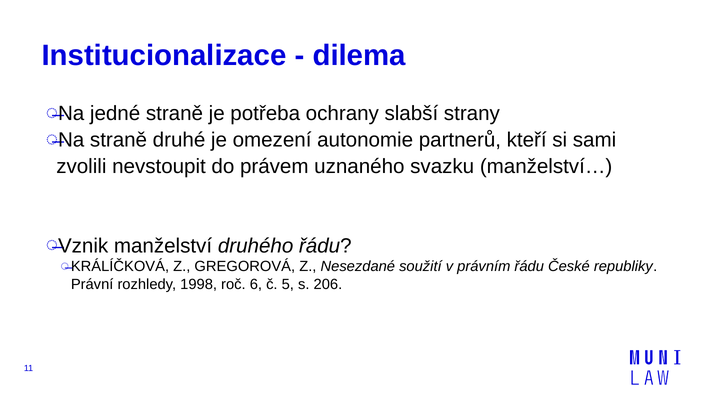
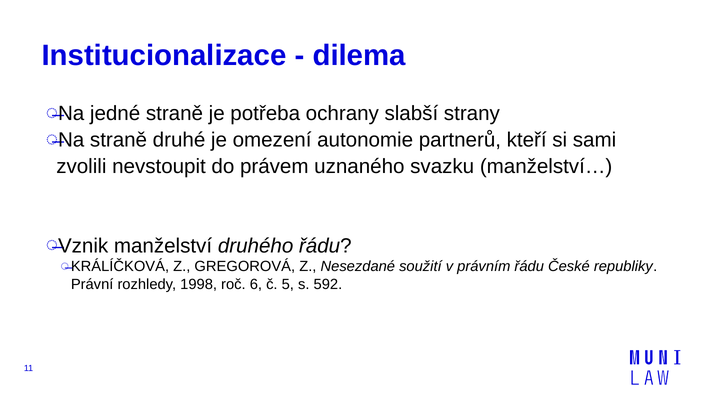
206: 206 -> 592 (328, 284)
